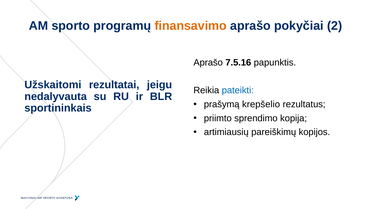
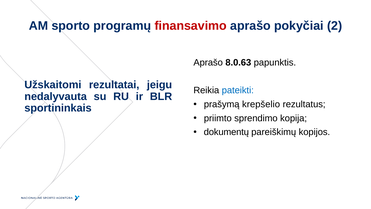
finansavimo colour: orange -> red (191, 26)
7.5.16: 7.5.16 -> 8.0.63 (238, 63)
artimiausių: artimiausių -> dokumentų (226, 132)
